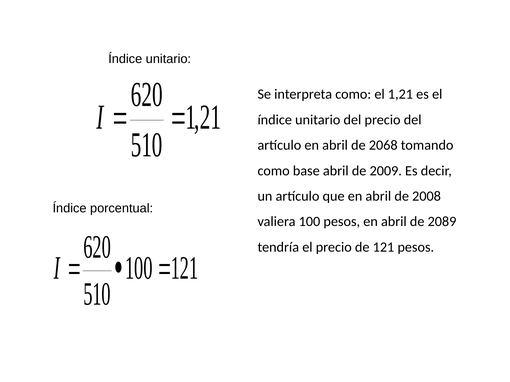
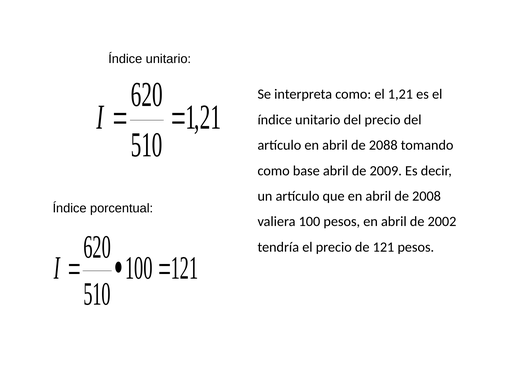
2068: 2068 -> 2088 (383, 145)
2089: 2089 -> 2002 (442, 222)
